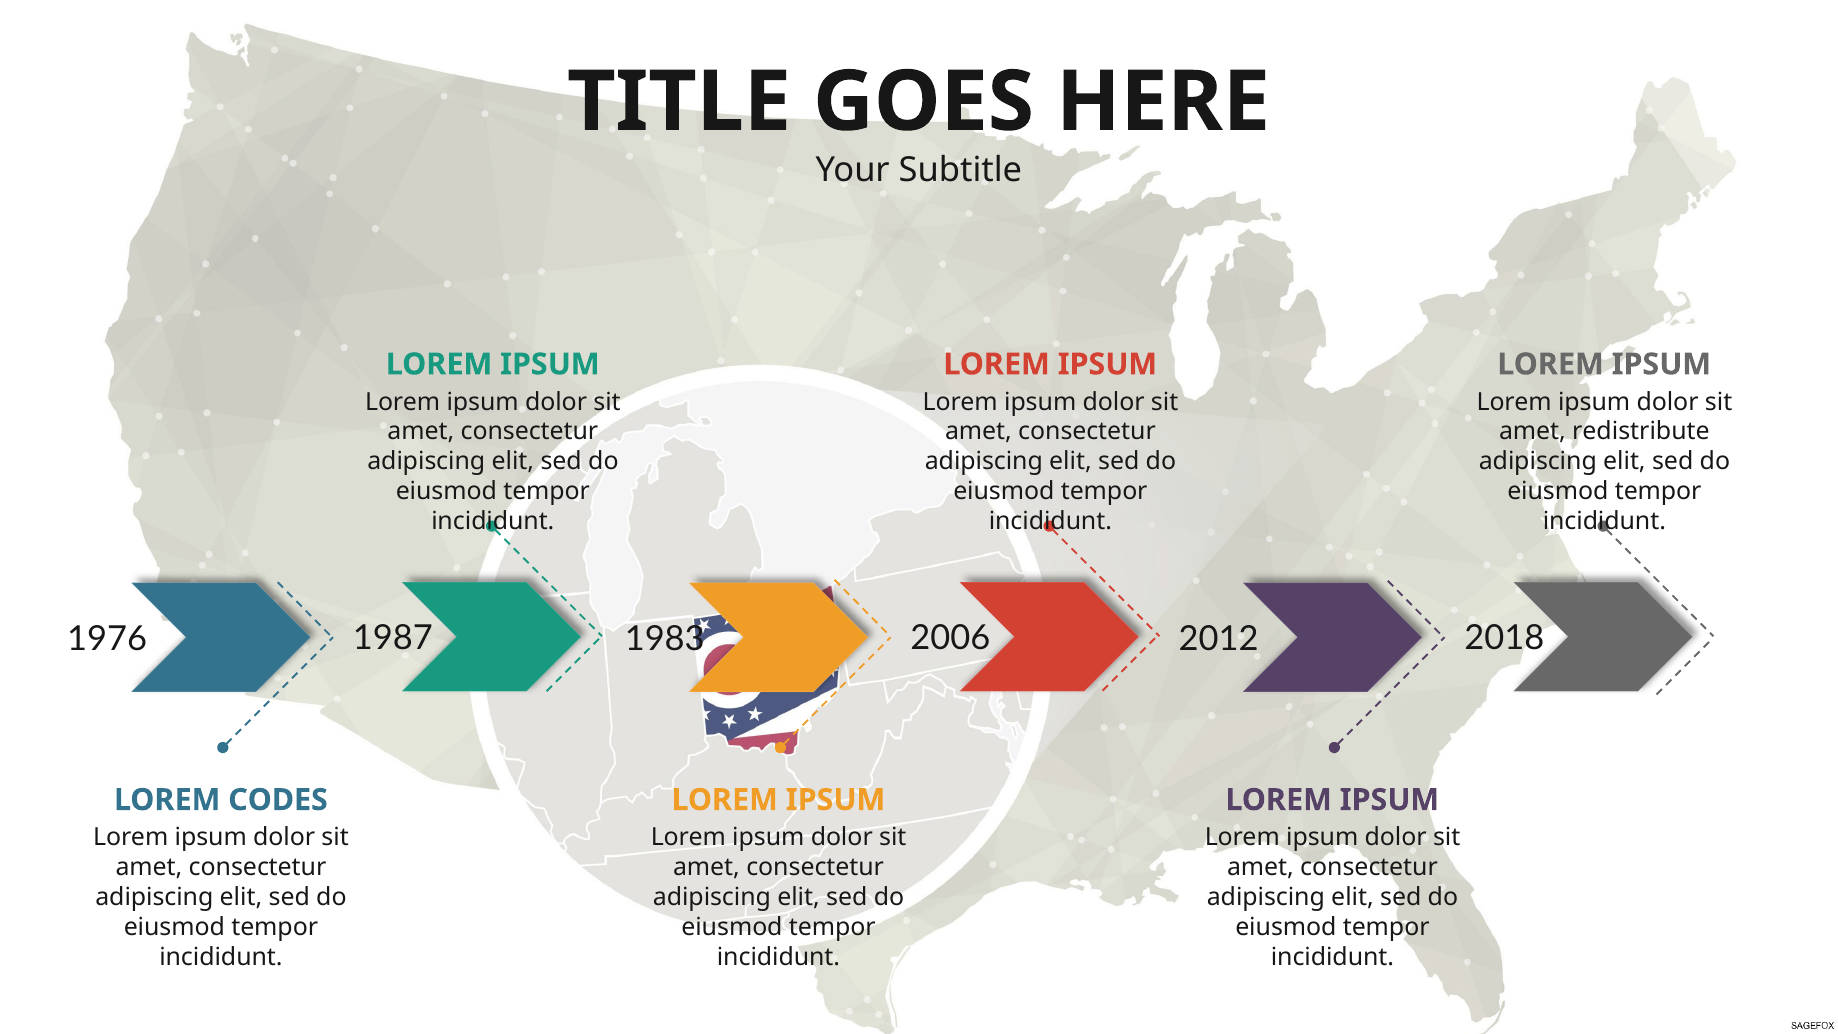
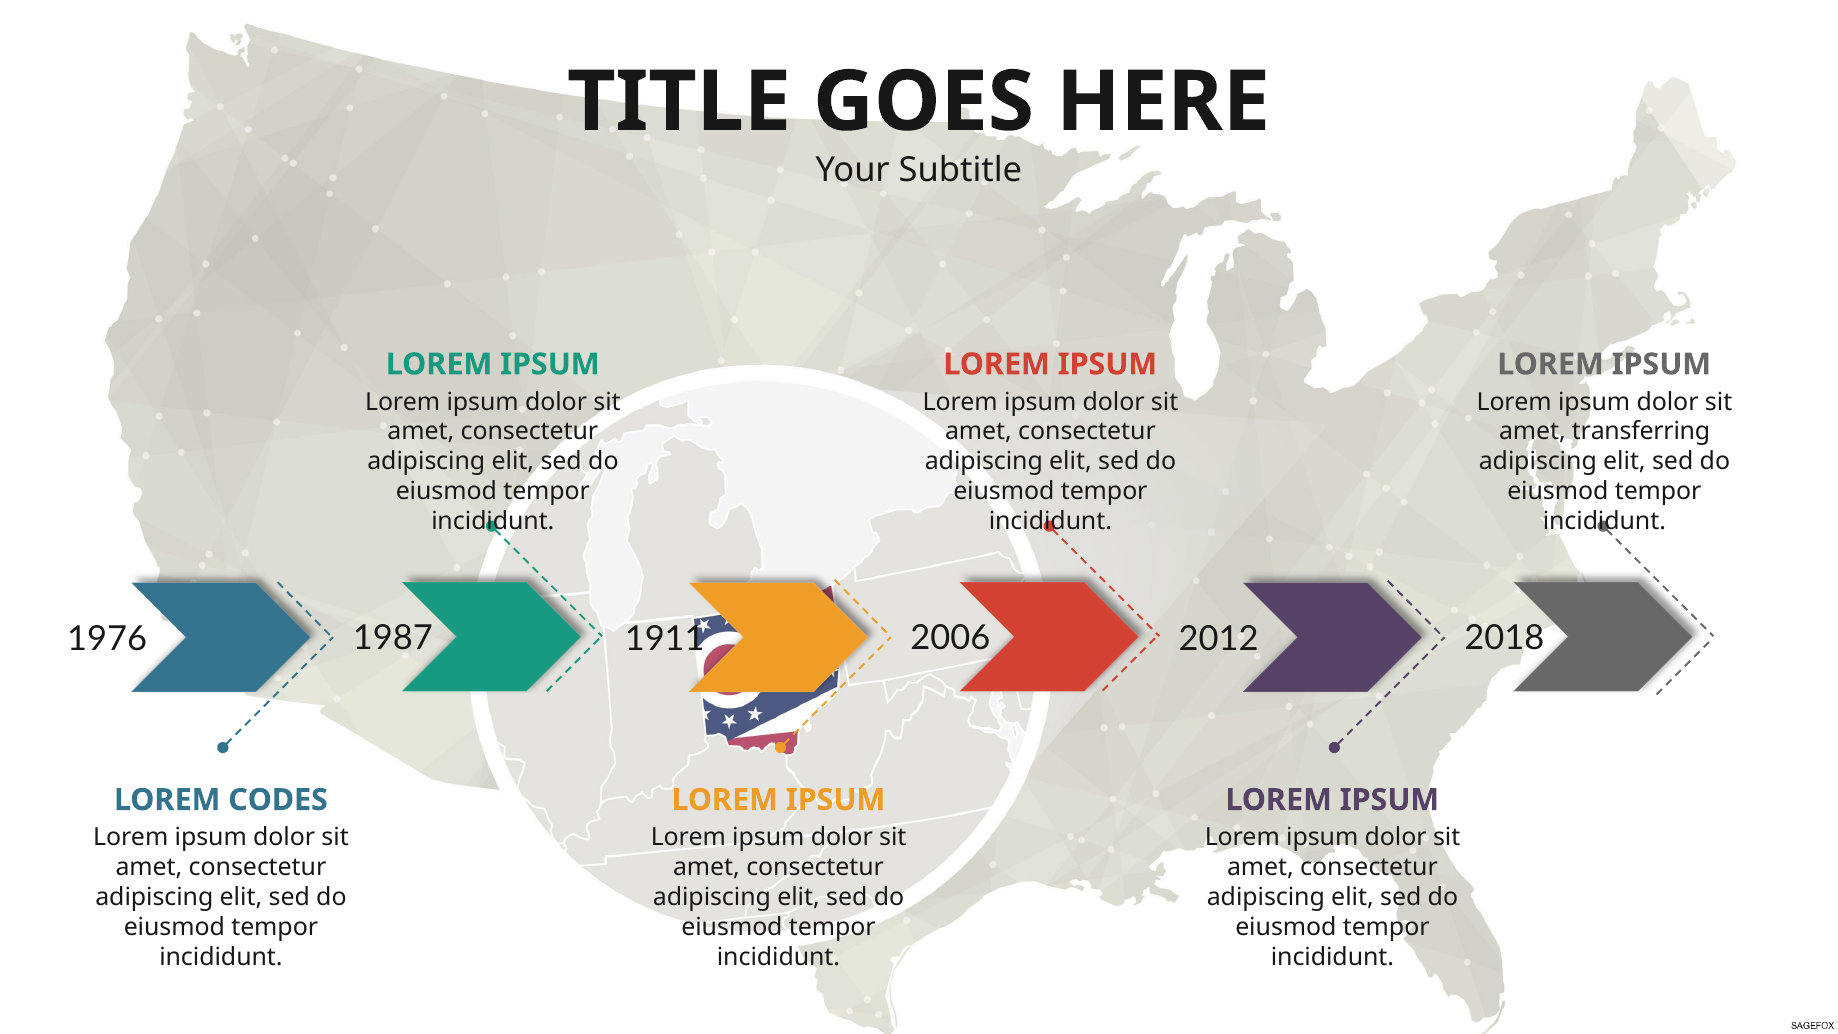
redistribute: redistribute -> transferring (1641, 432)
1983: 1983 -> 1911 (665, 639)
